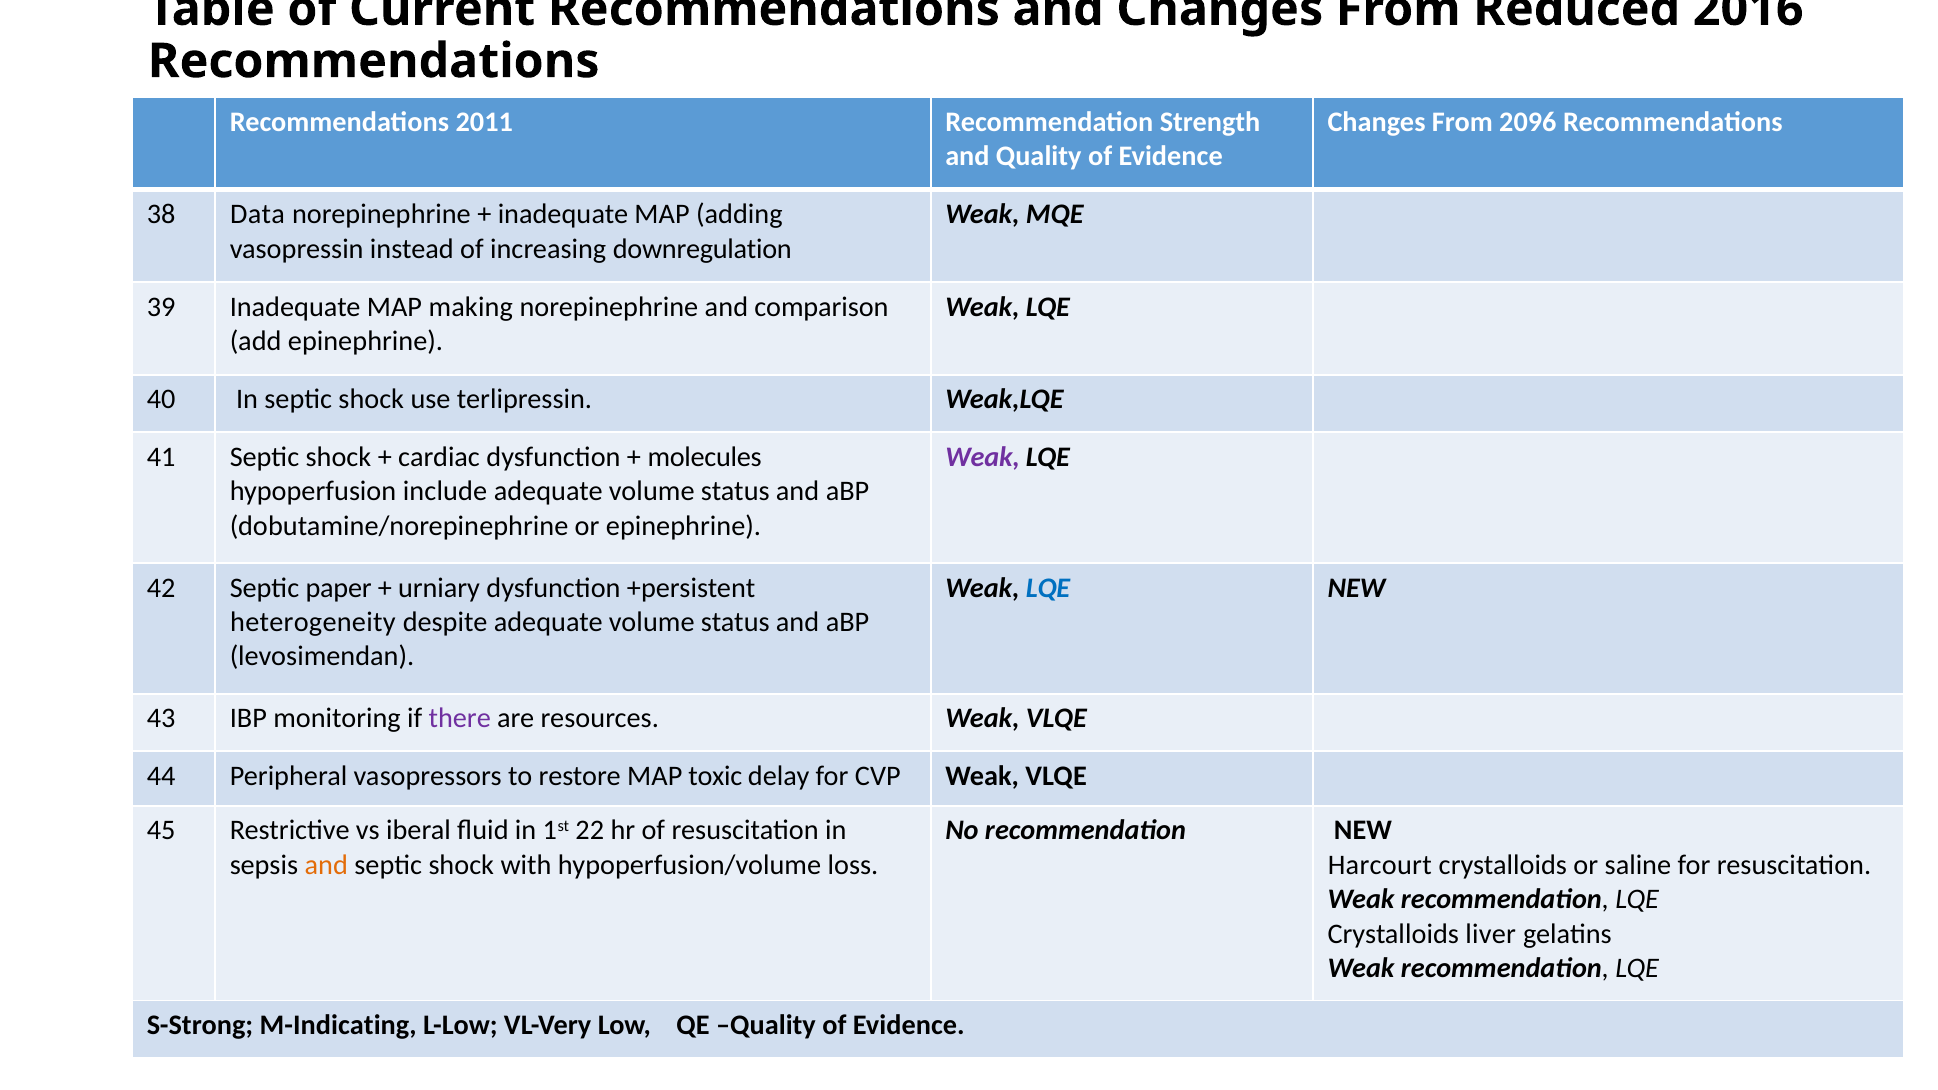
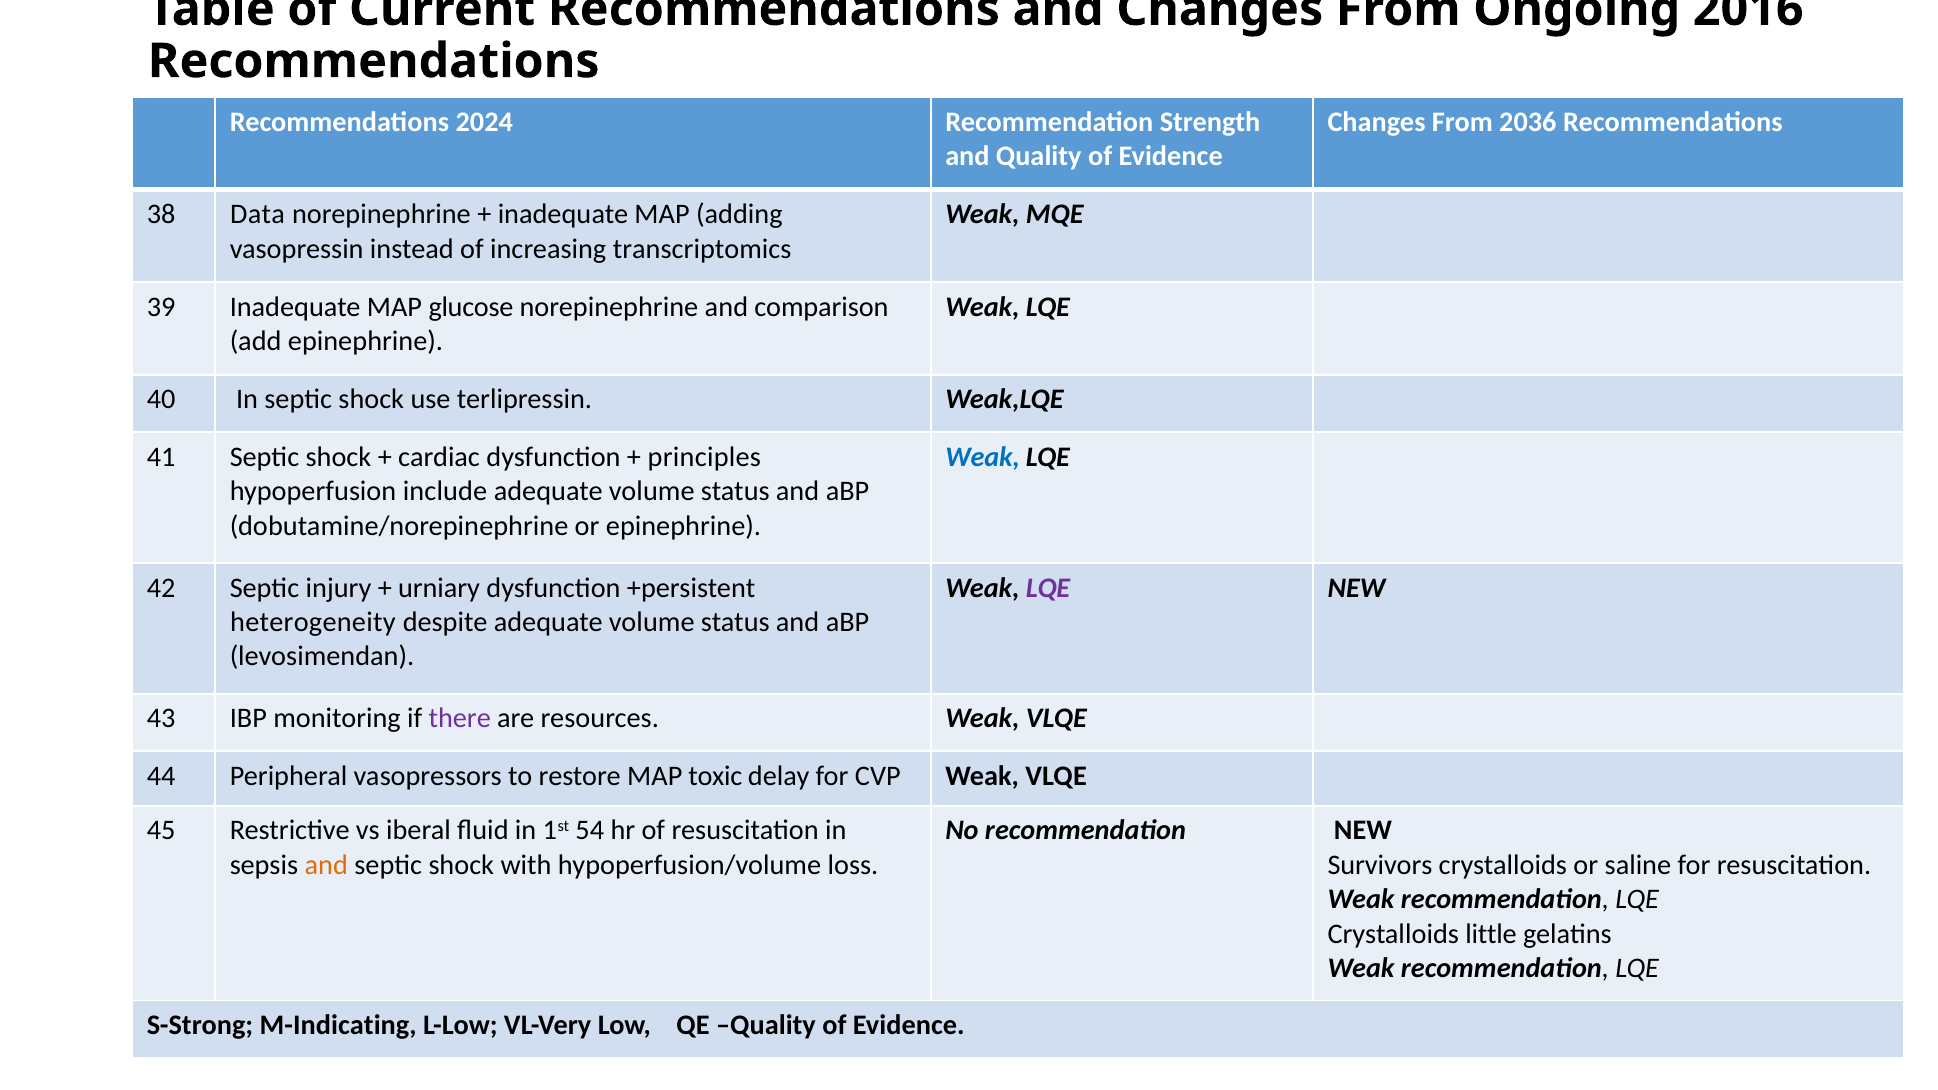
Reduced: Reduced -> Ongoing (1577, 9)
2011: 2011 -> 2024 (484, 122)
2096: 2096 -> 2036 (1528, 122)
downregulation: downregulation -> transcriptomics (702, 249)
making: making -> glucose (471, 307)
molecules: molecules -> principles (704, 457)
Weak colour: purple -> blue (983, 457)
paper: paper -> injury (339, 588)
LQE colour: blue -> purple (1048, 588)
22: 22 -> 54 (590, 831)
Harcourt: Harcourt -> Survivors (1380, 865)
liver: liver -> little (1491, 934)
